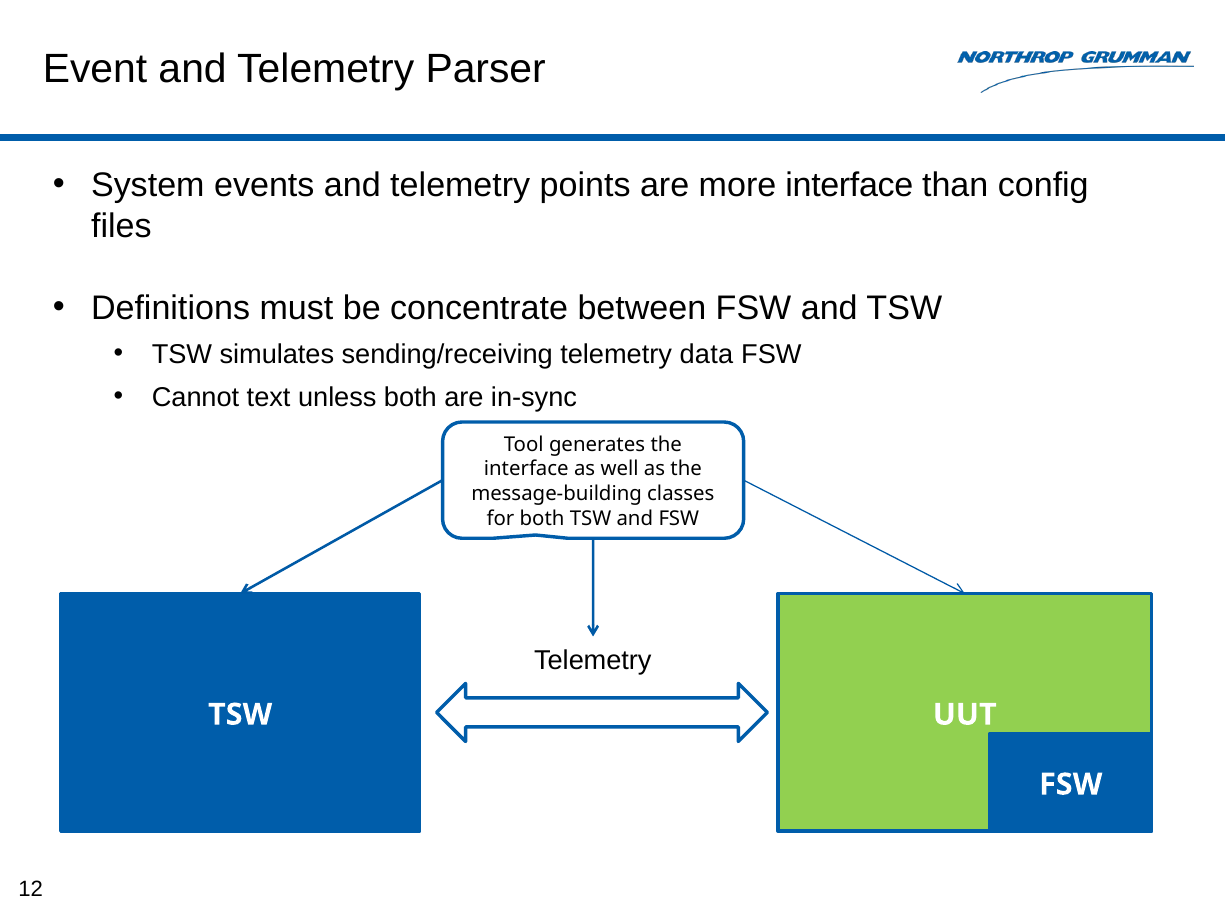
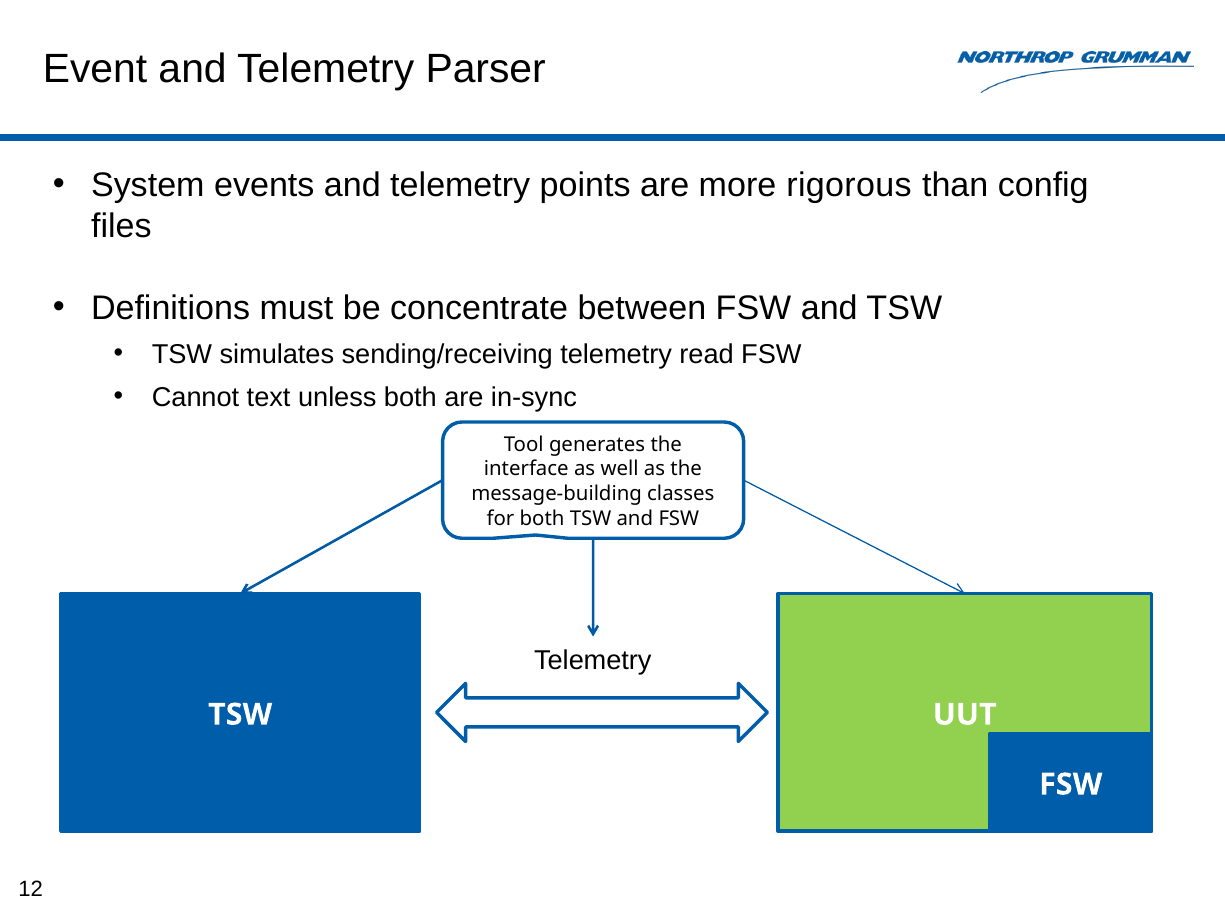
more interface: interface -> rigorous (849, 185)
data: data -> read (707, 354)
